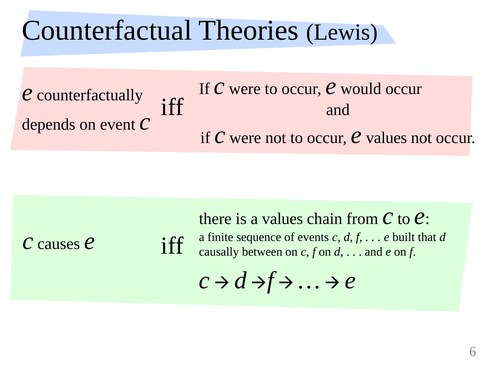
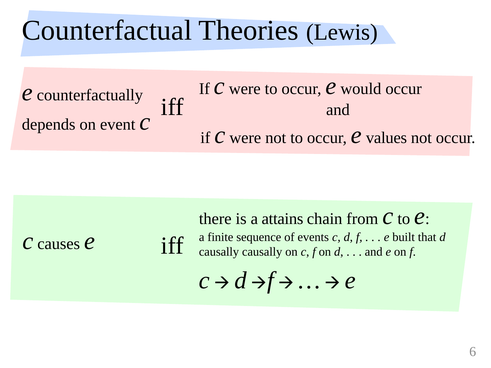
a values: values -> attains (282, 219)
causally between: between -> causally (262, 252)
